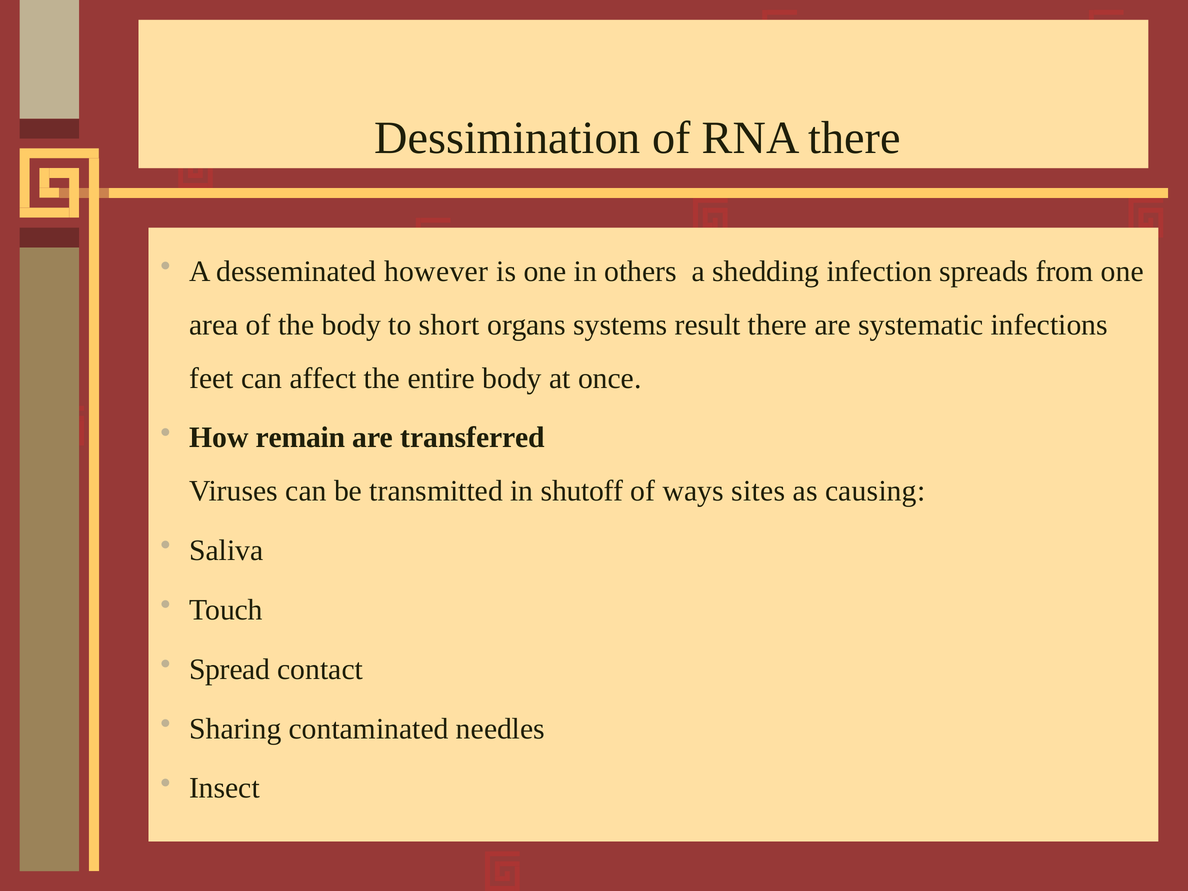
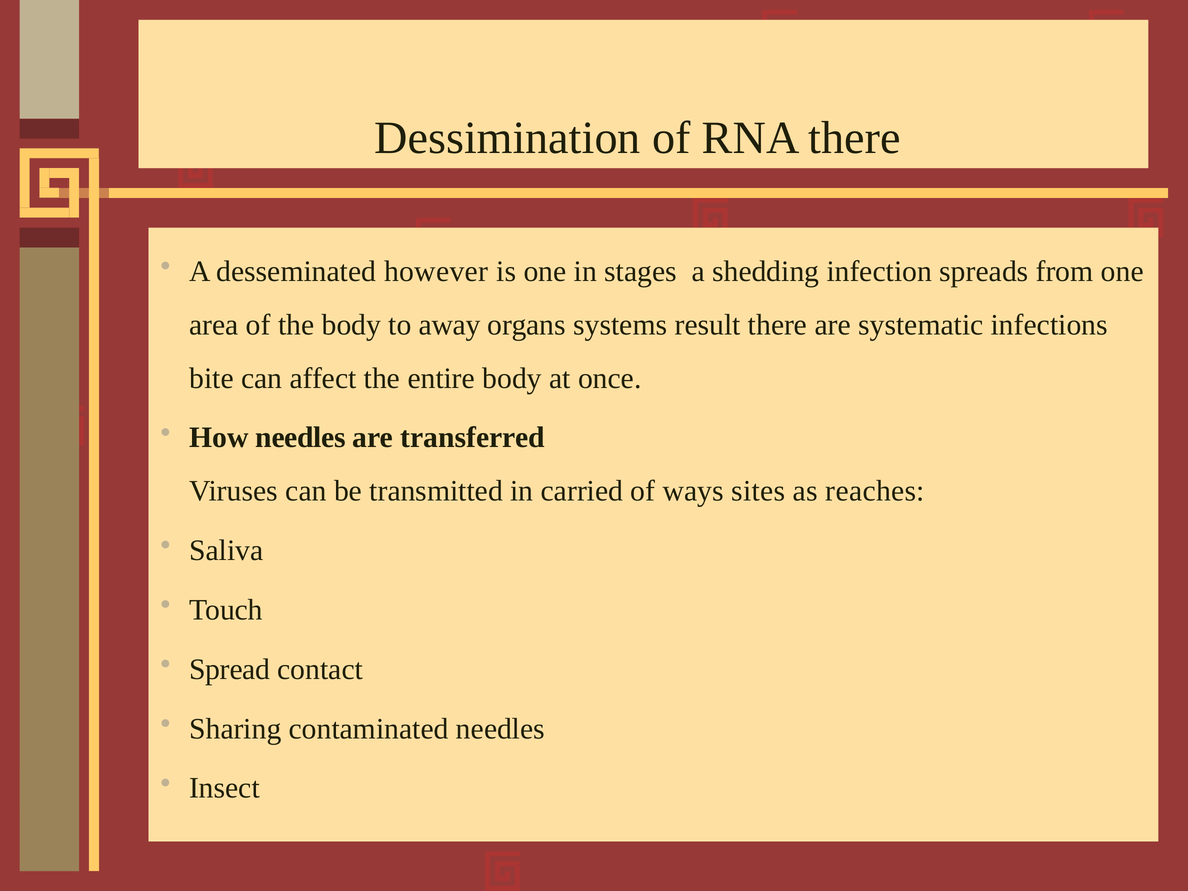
others: others -> stages (641, 271)
short: short -> away (450, 325)
feet: feet -> bite (211, 378)
How remain: remain -> needles (301, 438)
shutoff: shutoff -> carried (582, 491)
causing: causing -> reaches (875, 491)
